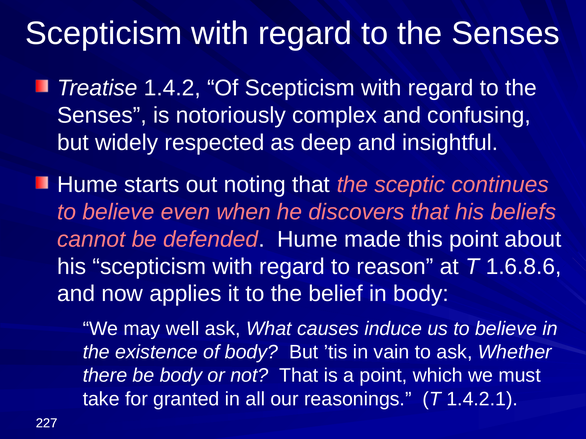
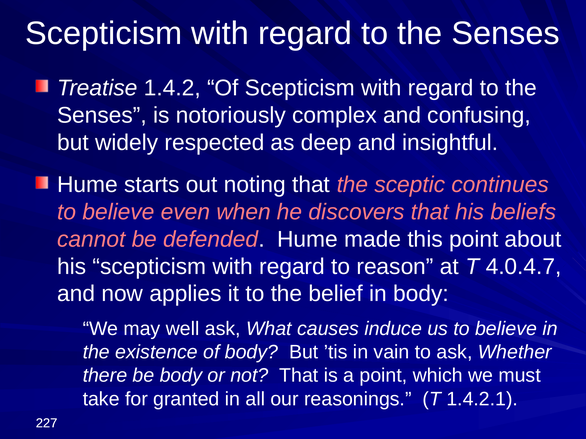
1.6.8.6: 1.6.8.6 -> 4.0.4.7 (524, 267)
